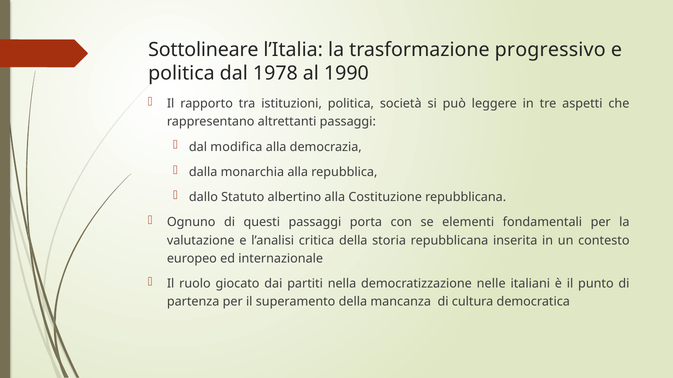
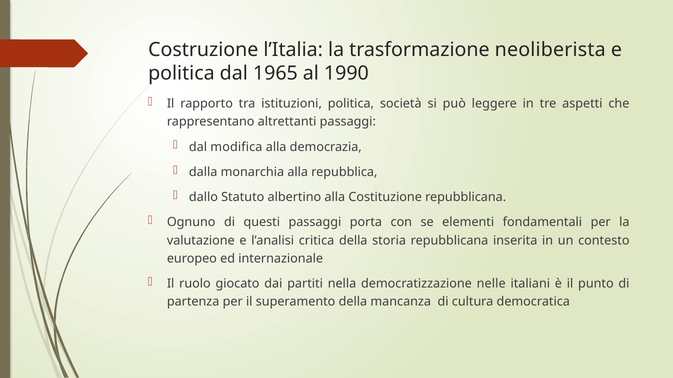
Sottolineare: Sottolineare -> Costruzione (203, 50)
progressivo: progressivo -> neoliberista (550, 50)
1978: 1978 -> 1965 (275, 74)
